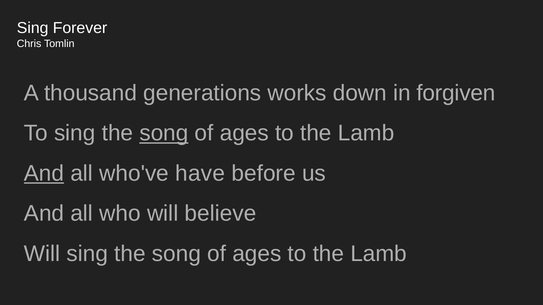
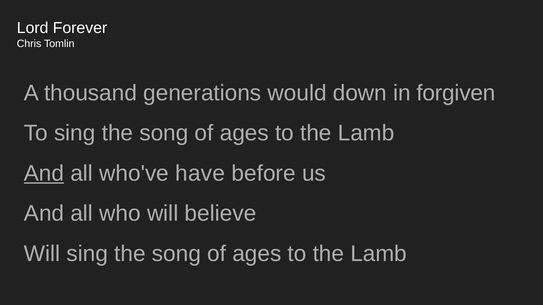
Sing: Sing -> Lord (33, 28)
works: works -> would (297, 93)
song underline: present -> none (164, 133)
